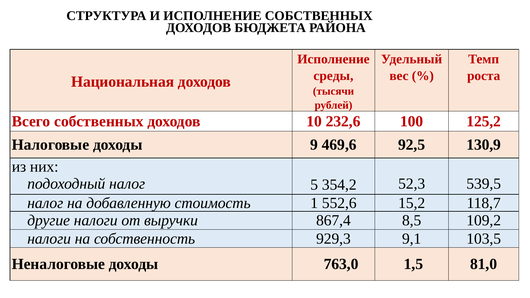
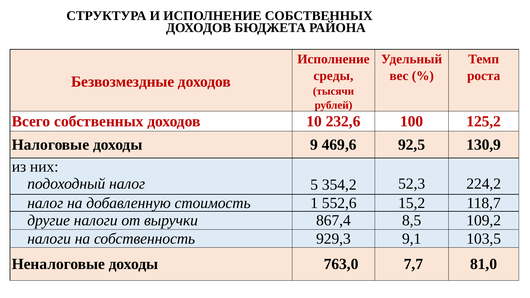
Национальная: Национальная -> Безвозмездные (123, 82)
539,5: 539,5 -> 224,2 (484, 184)
1,5: 1,5 -> 7,7 (414, 264)
